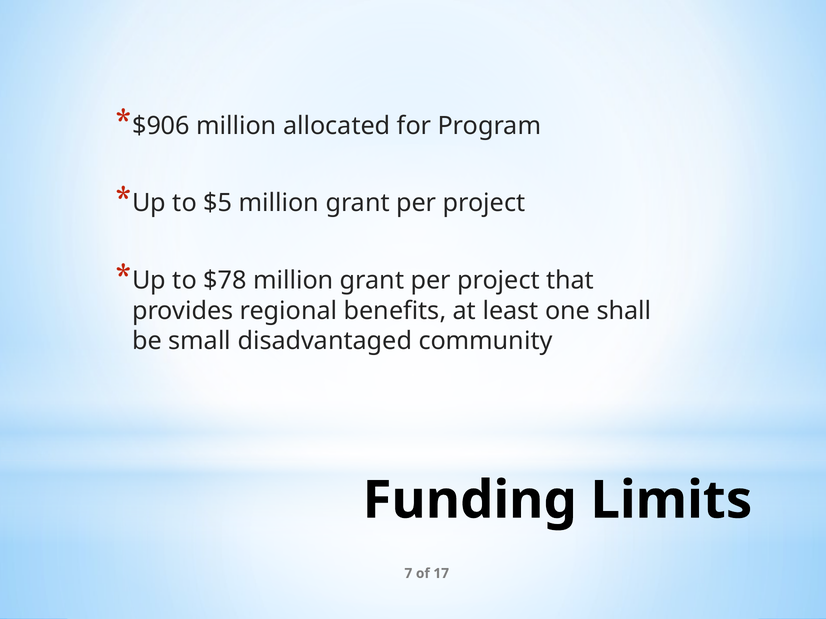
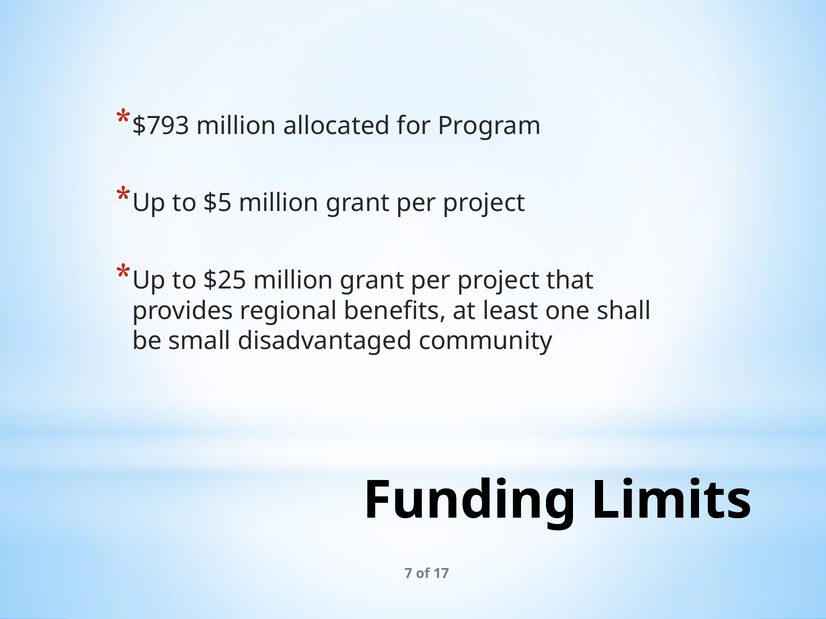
$906: $906 -> $793 (161, 126)
$78: $78 -> $25 (225, 281)
